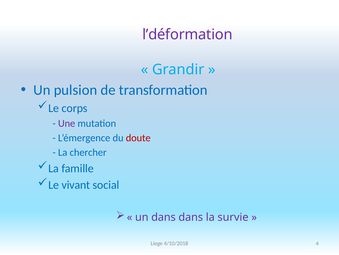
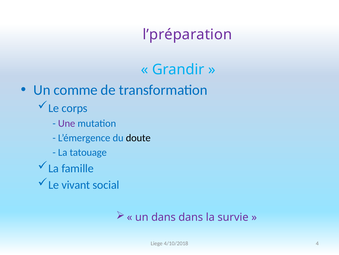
l’déformation: l’déformation -> l’préparation (187, 34)
pulsion: pulsion -> comme (76, 90)
doute colour: red -> black (138, 138)
chercher: chercher -> tatouage (88, 152)
